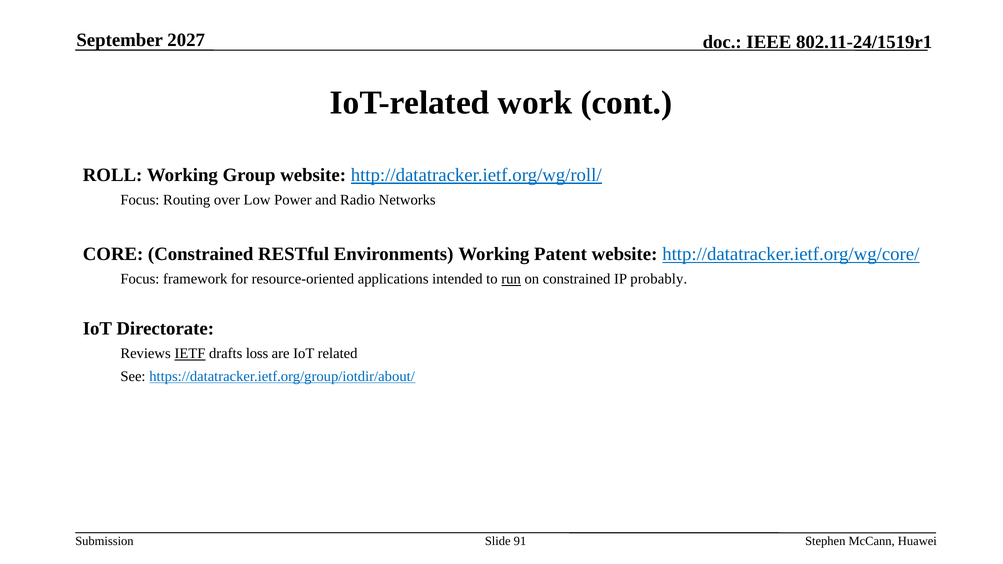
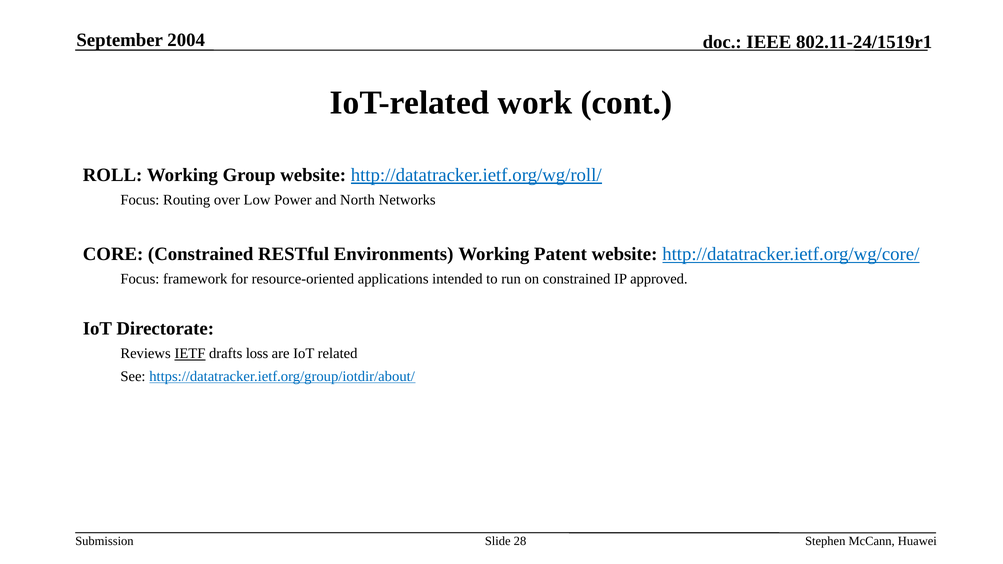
2027: 2027 -> 2004 (186, 40)
Radio: Radio -> North (357, 200)
run underline: present -> none (511, 279)
probably: probably -> approved (659, 279)
91: 91 -> 28 (520, 541)
